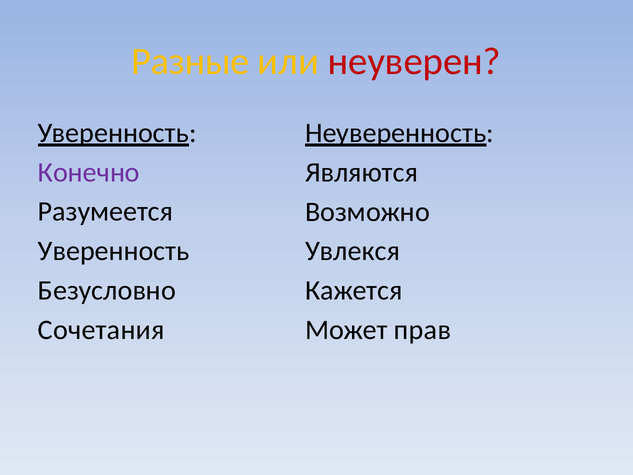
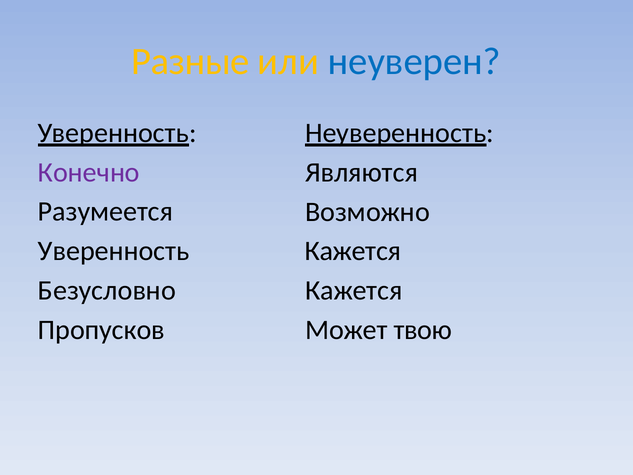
неуверен colour: red -> blue (414, 61)
Увлекся: Увлекся -> Кажется (353, 251)
Сочетания: Сочетания -> Пропусков (101, 330)
прав: прав -> твою (423, 330)
